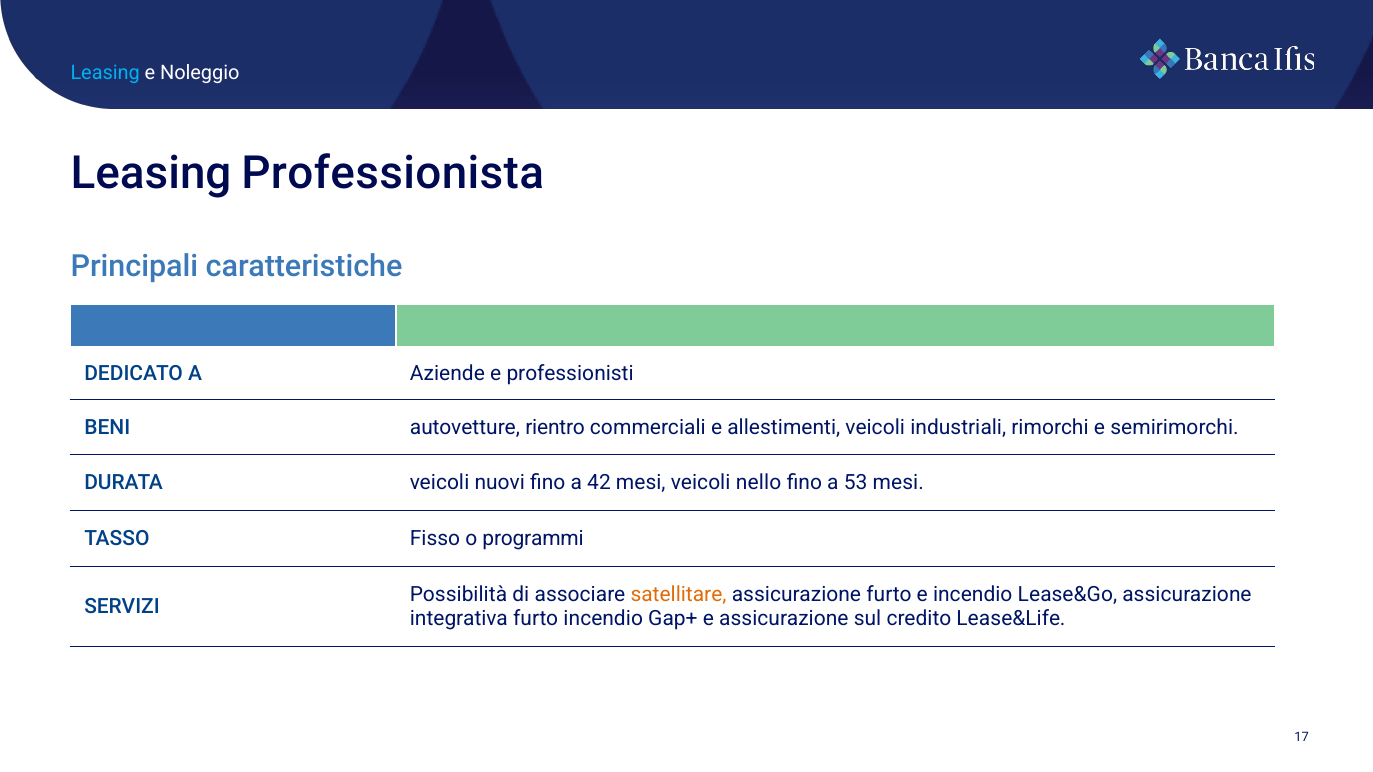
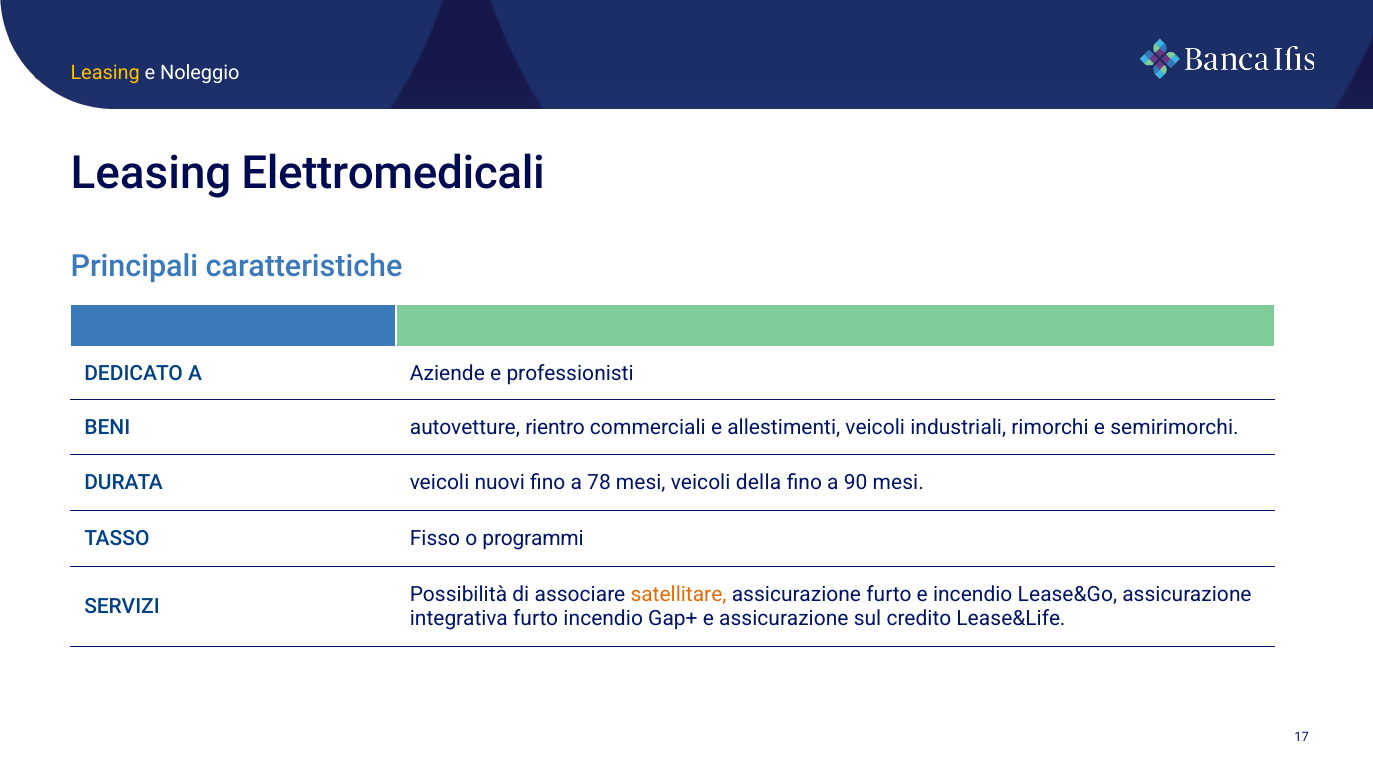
Leasing colour: light blue -> yellow (105, 73)
Professionista: Professionista -> Elettromedicali (393, 173)
42: 42 -> 78 (599, 483)
nello: nello -> della (759, 483)
53: 53 -> 90 (856, 483)
